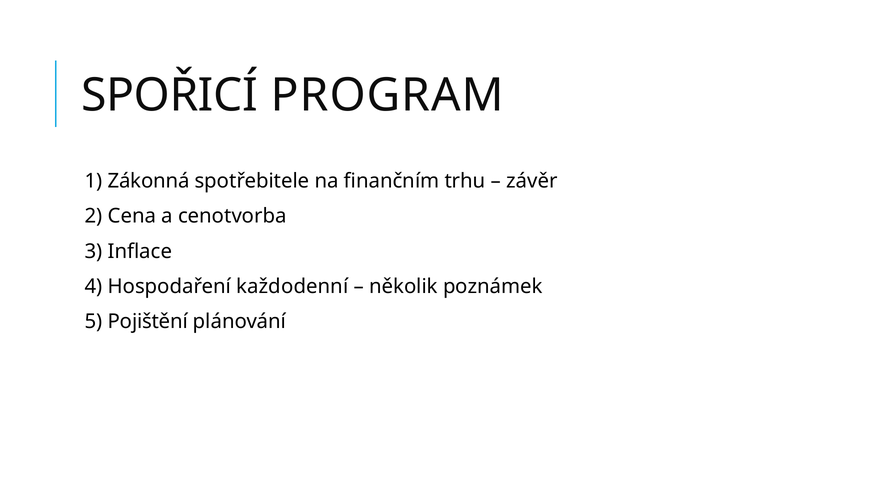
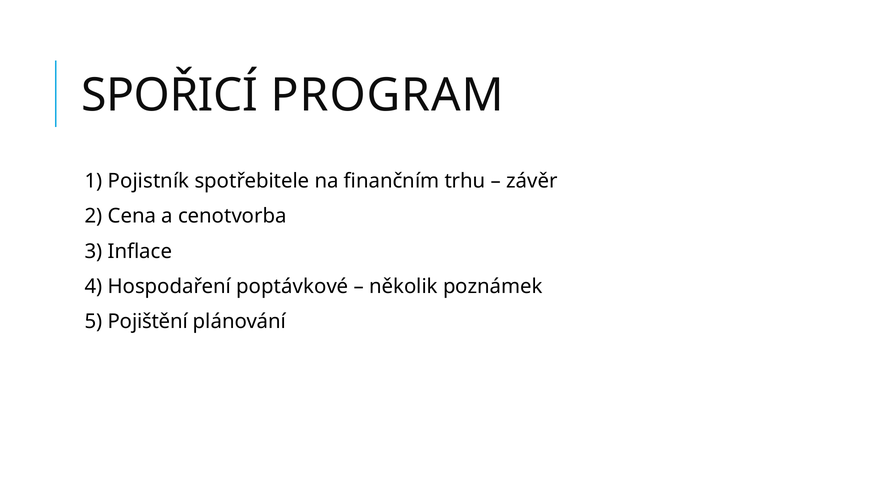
Zákonná: Zákonná -> Pojistník (149, 181)
každodenní: každodenní -> poptávkové (292, 286)
